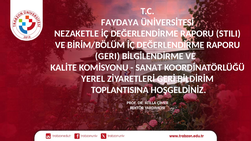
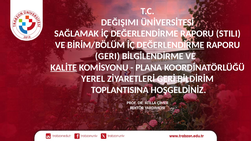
FAYDAYA: FAYDAYA -> DEĞIŞIMI (120, 22)
NEZAKETLE: NEZAKETLE -> SAĞLAMAK (77, 34)
KALİTE underline: none -> present (64, 68)
SANAT: SANAT -> PLANA (149, 68)
